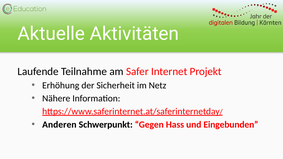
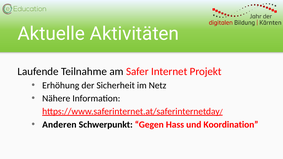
Eingebunden: Eingebunden -> Koordination (231, 125)
